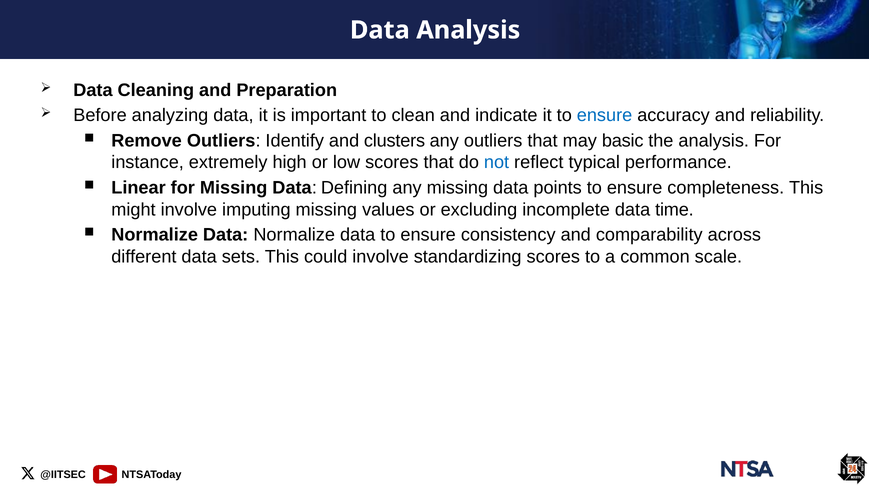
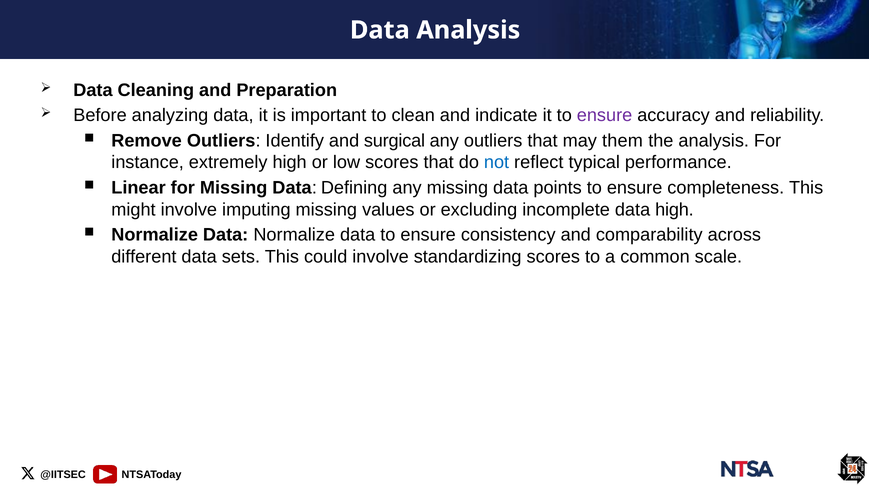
ensure colour: blue -> purple (605, 115)
clusters: clusters -> surgical (395, 141)
basic: basic -> them (623, 141)
data time: time -> high (674, 210)
